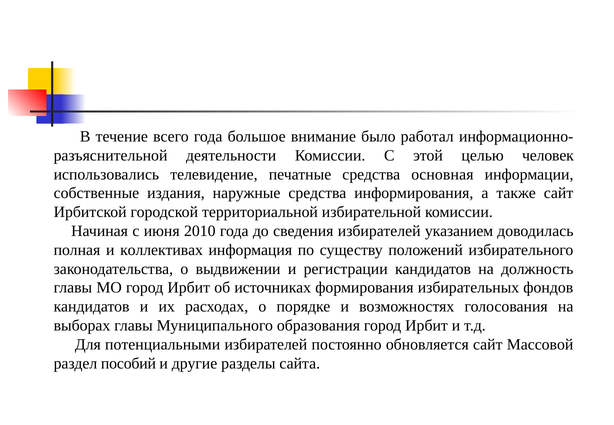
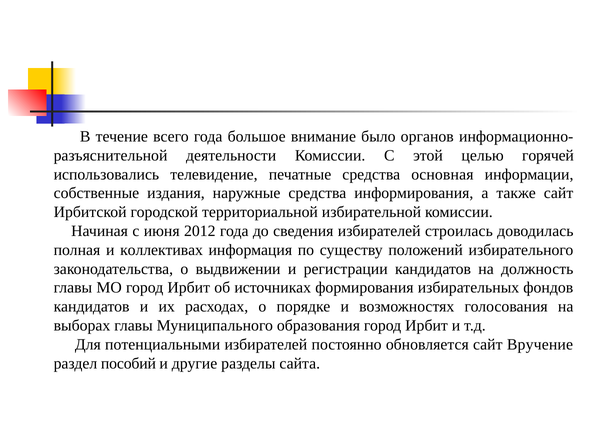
работал: работал -> органов (427, 137)
человек: человек -> горячей (548, 156)
2010: 2010 -> 2012 (200, 231)
указанием: указанием -> строилась (459, 231)
Массовой: Массовой -> Вручение (540, 345)
